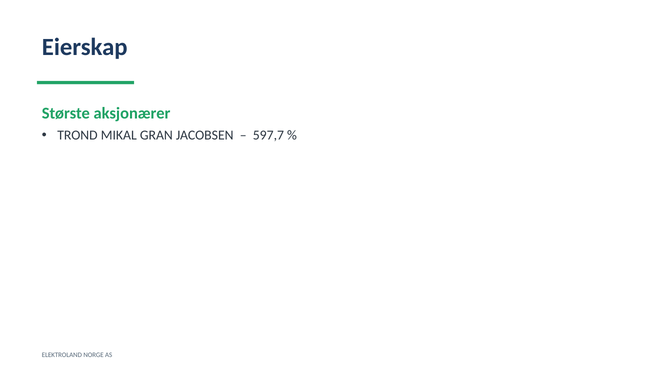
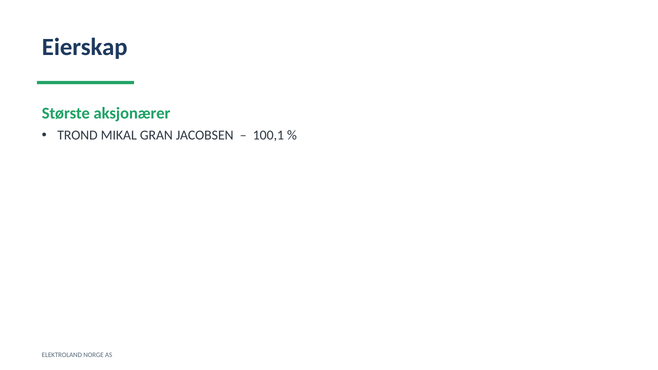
597,7: 597,7 -> 100,1 (268, 135)
